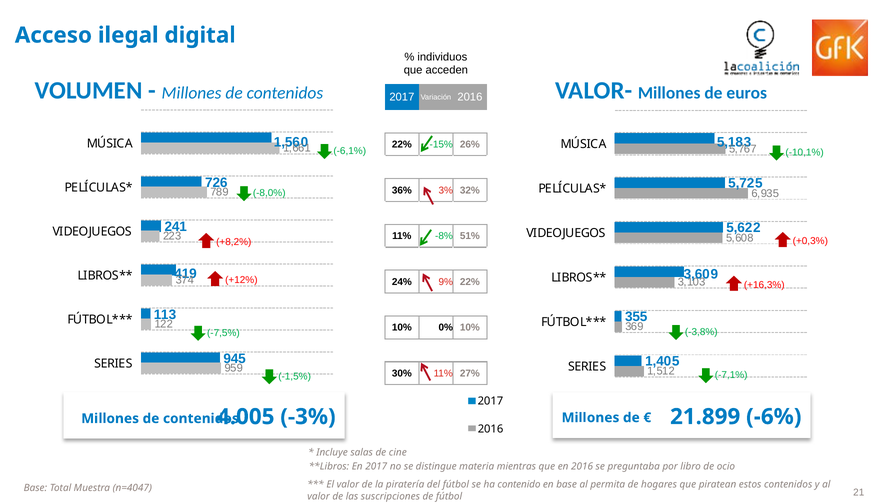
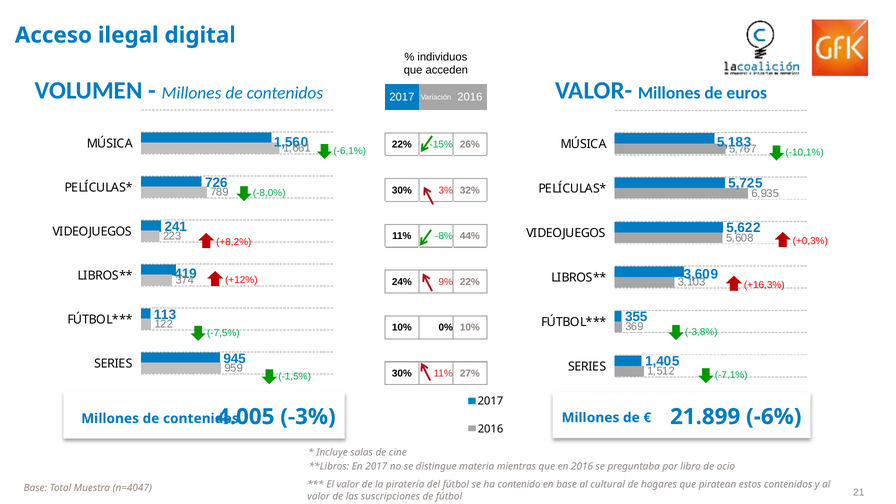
36%: 36% -> 30% (402, 190)
51%: 51% -> 44% (470, 236)
permita: permita -> cultural (608, 485)
